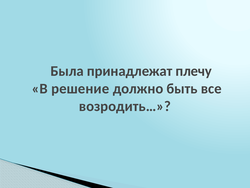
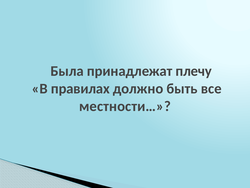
решение: решение -> правилах (80, 88)
возродить…: возродить… -> местности… (125, 106)
